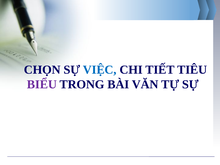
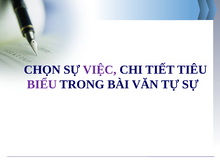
VIỆC colour: blue -> purple (100, 70)
